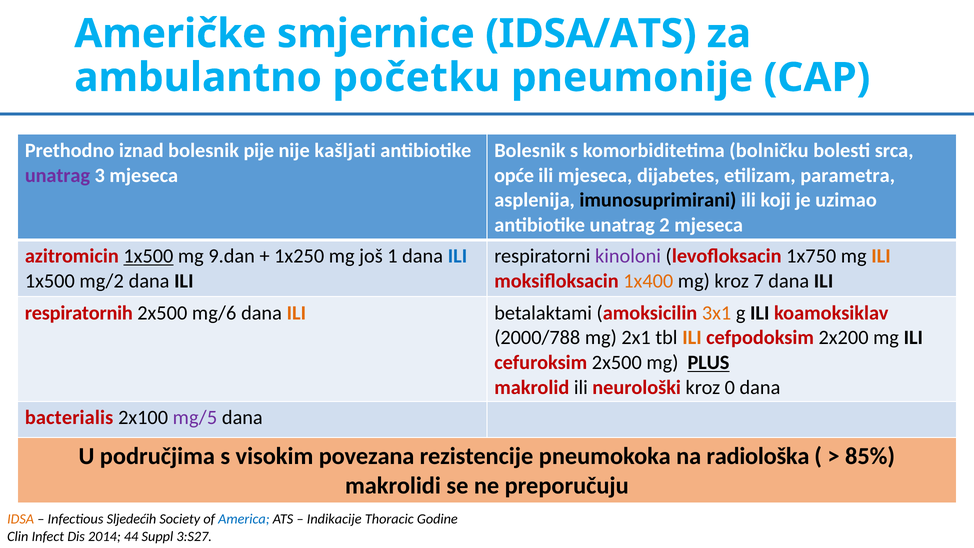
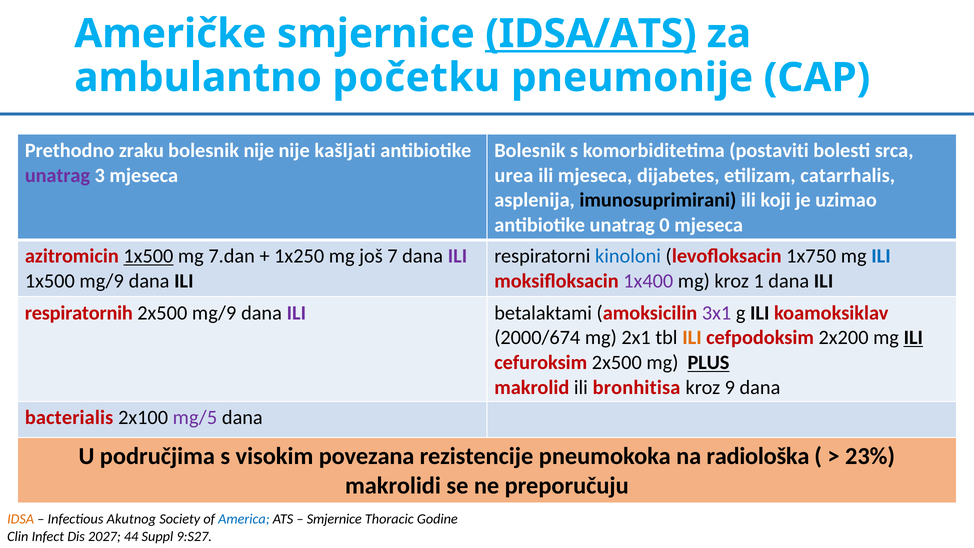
IDSA/ATS underline: none -> present (591, 34)
iznad: iznad -> zraku (141, 150)
bolesnik pije: pije -> nije (259, 150)
bolničku: bolničku -> postaviti (769, 150)
opće: opće -> urea (514, 175)
parametra: parametra -> catarrhalis (848, 175)
2: 2 -> 0 (664, 225)
9.dan: 9.dan -> 7.dan (232, 256)
1: 1 -> 7 (392, 256)
ILI colour: blue -> purple (458, 256)
kinoloni colour: purple -> blue (628, 256)
ILI colour: orange -> blue (881, 256)
1x500 mg/2: mg/2 -> mg/9 (102, 281)
1x400 colour: orange -> purple (648, 281)
7: 7 -> 1 (759, 281)
2x500 mg/6: mg/6 -> mg/9 (214, 313)
ILI colour: orange -> purple (296, 313)
3x1 colour: orange -> purple (717, 313)
2000/788: 2000/788 -> 2000/674 (537, 338)
ILI underline: none -> present (913, 338)
neurološki: neurološki -> bronhitisa (637, 387)
0: 0 -> 9 (730, 387)
85%: 85% -> 23% (870, 456)
Sljedećih: Sljedećih -> Akutnog (131, 519)
Indikacije: Indikacije -> Smjernice (334, 519)
2014: 2014 -> 2027 (104, 536)
3:S27: 3:S27 -> 9:S27 (194, 536)
